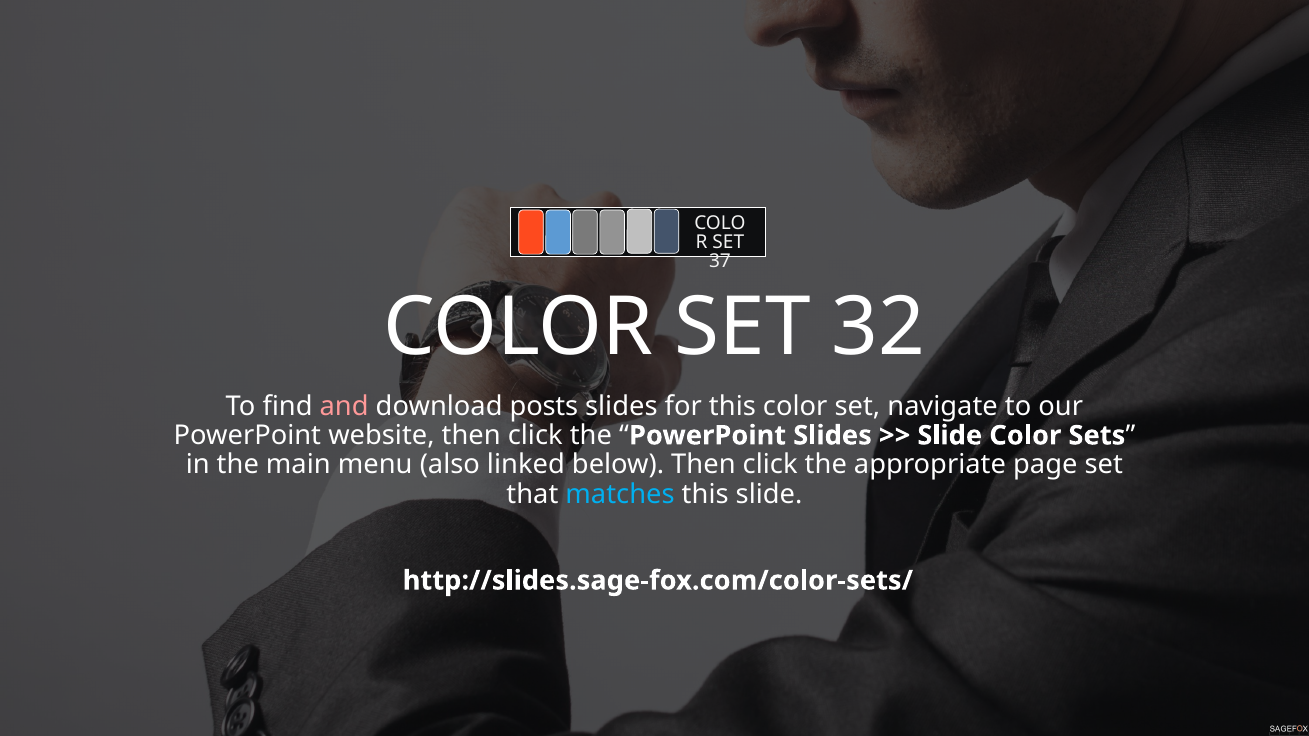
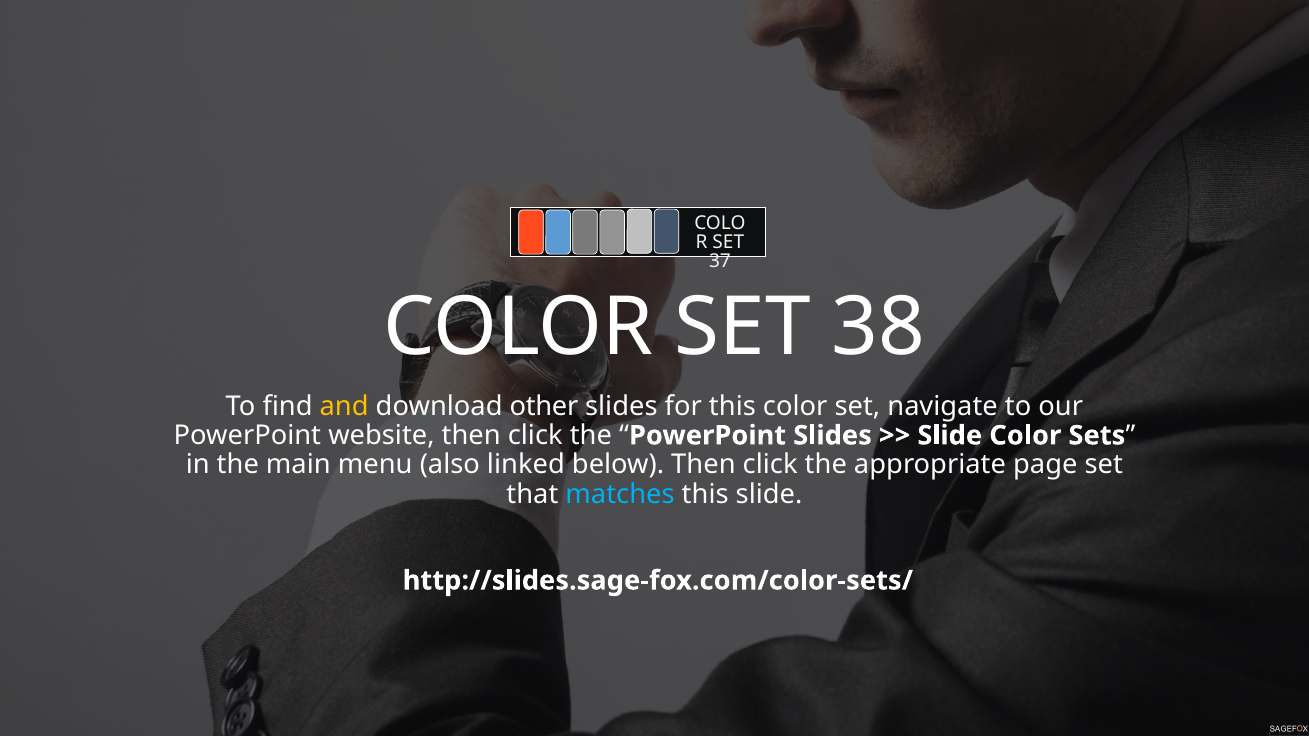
32: 32 -> 38 (879, 327)
and colour: pink -> yellow (344, 406)
posts: posts -> other (544, 406)
